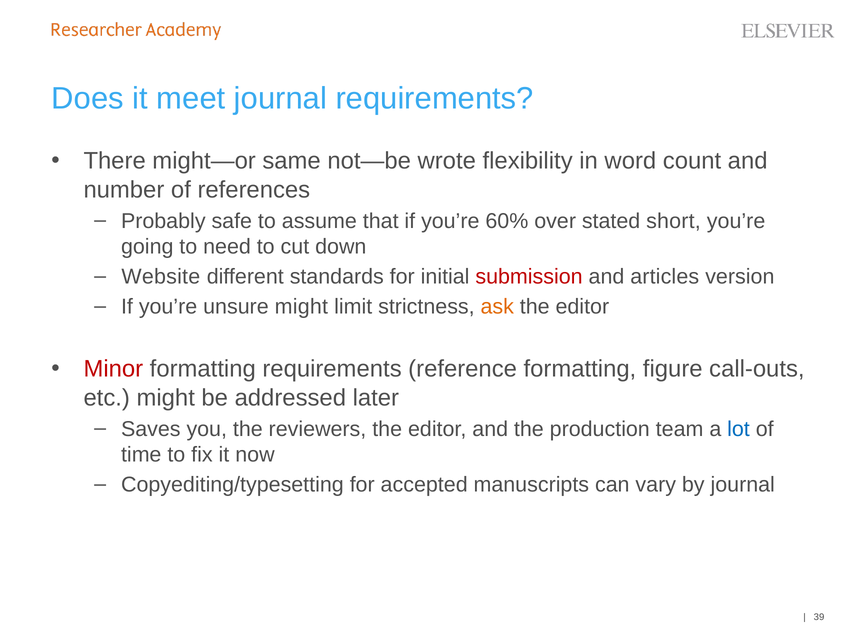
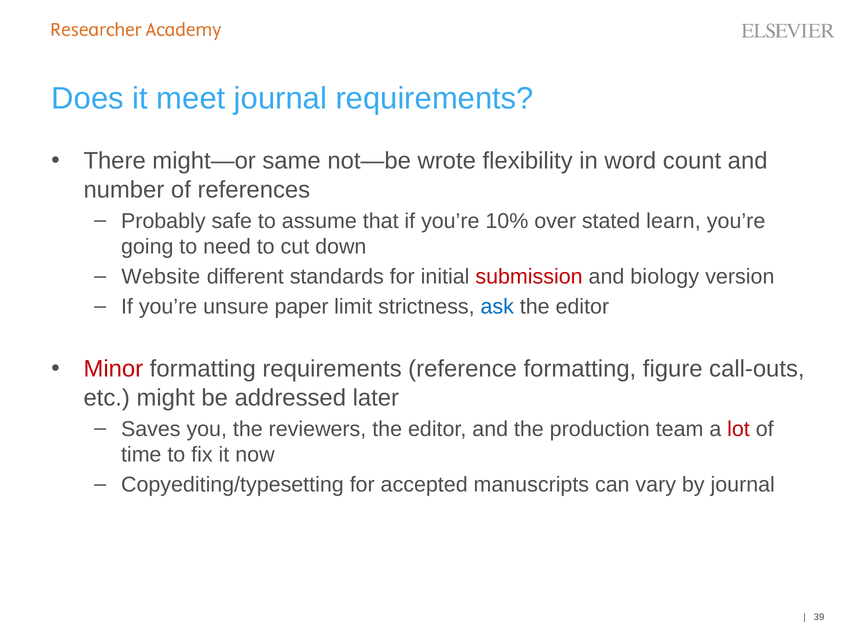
60%: 60% -> 10% (507, 221)
short: short -> learn (673, 221)
articles: articles -> biology (665, 277)
unsure might: might -> paper (302, 307)
ask colour: orange -> blue (497, 307)
lot colour: blue -> red (739, 429)
